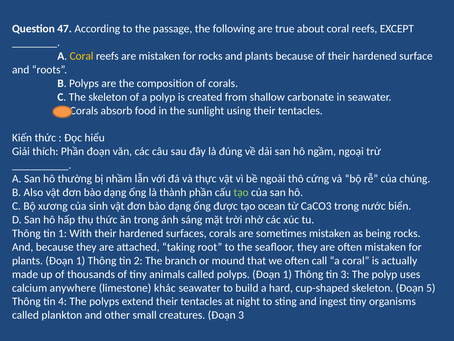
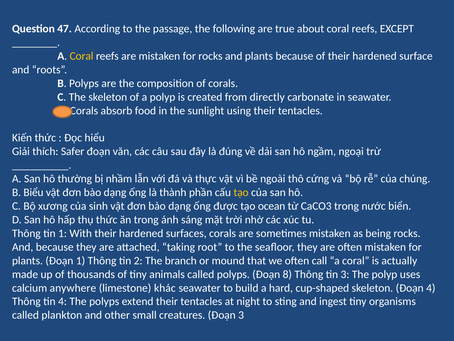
shallow: shallow -> directly (267, 97)
thích Phần: Phần -> Safer (73, 151)
Also: Also -> Biểu (33, 192)
tạo colour: light green -> yellow (241, 192)
polyps Đoạn 1: 1 -> 8 (287, 274)
Đoạn 5: 5 -> 4 (431, 288)
